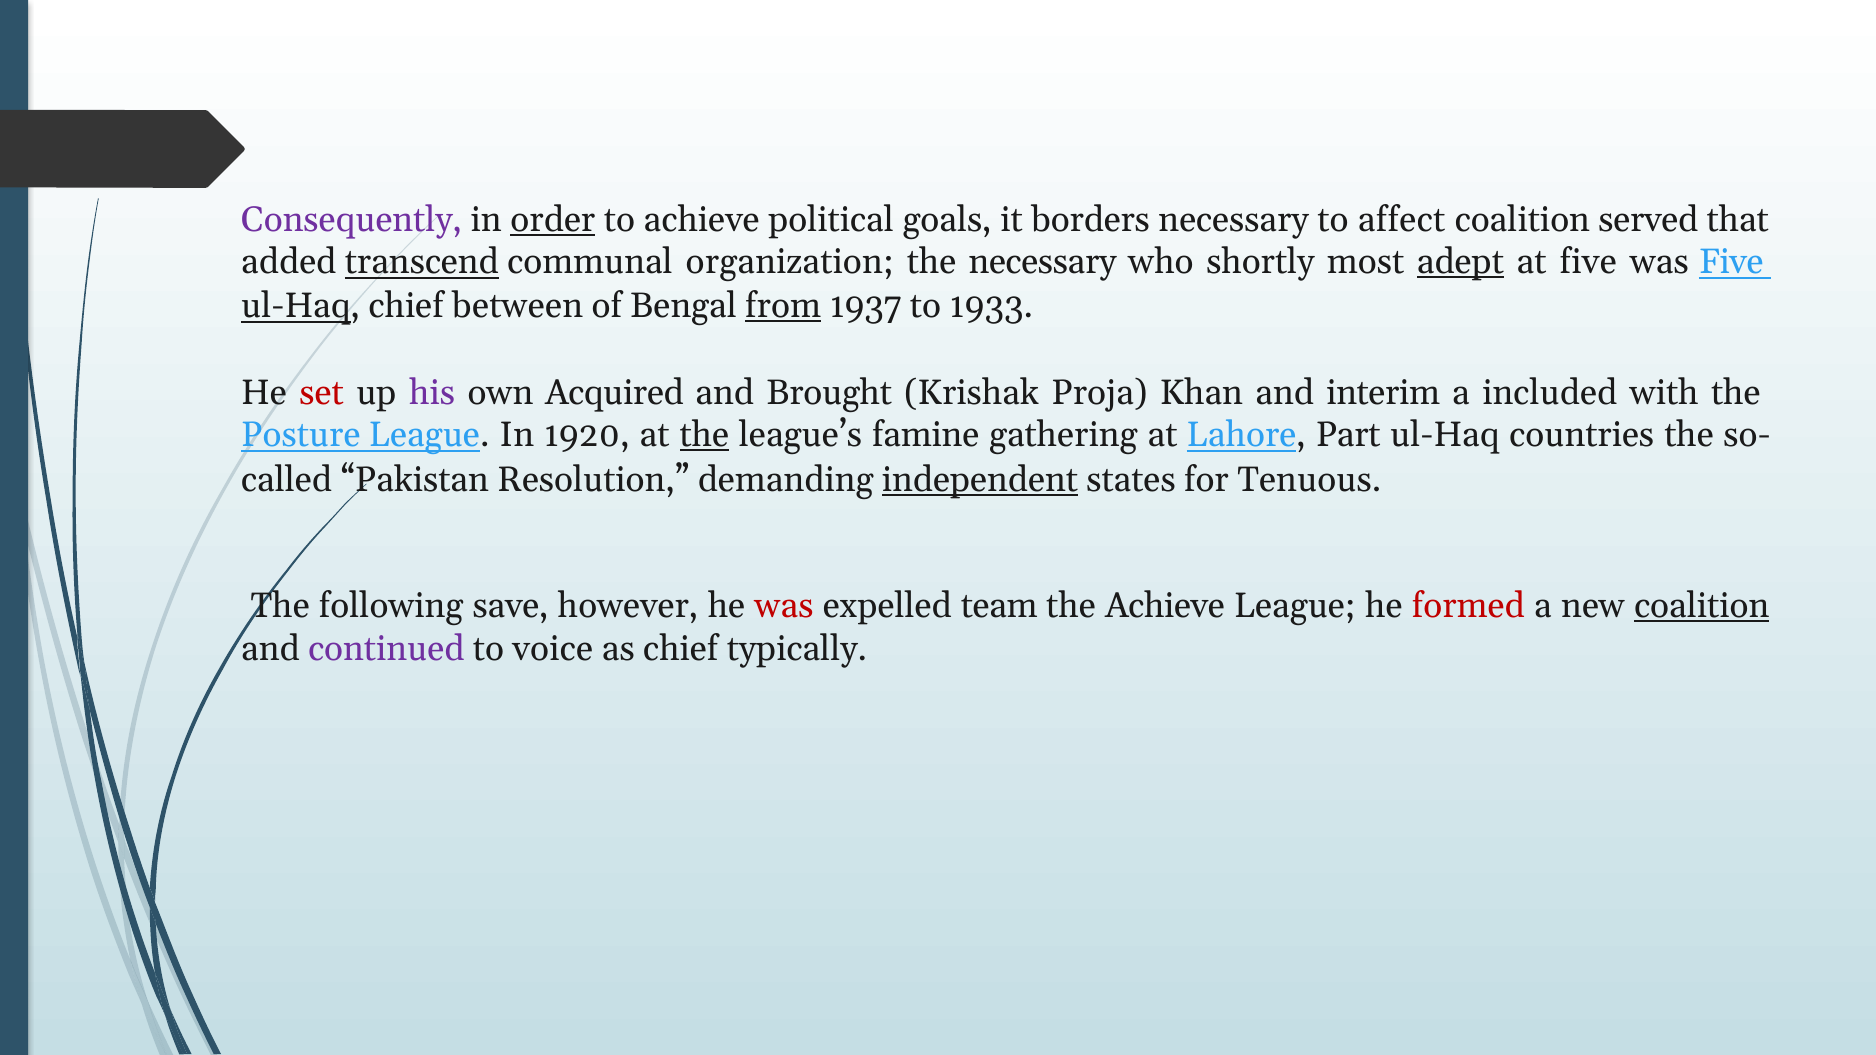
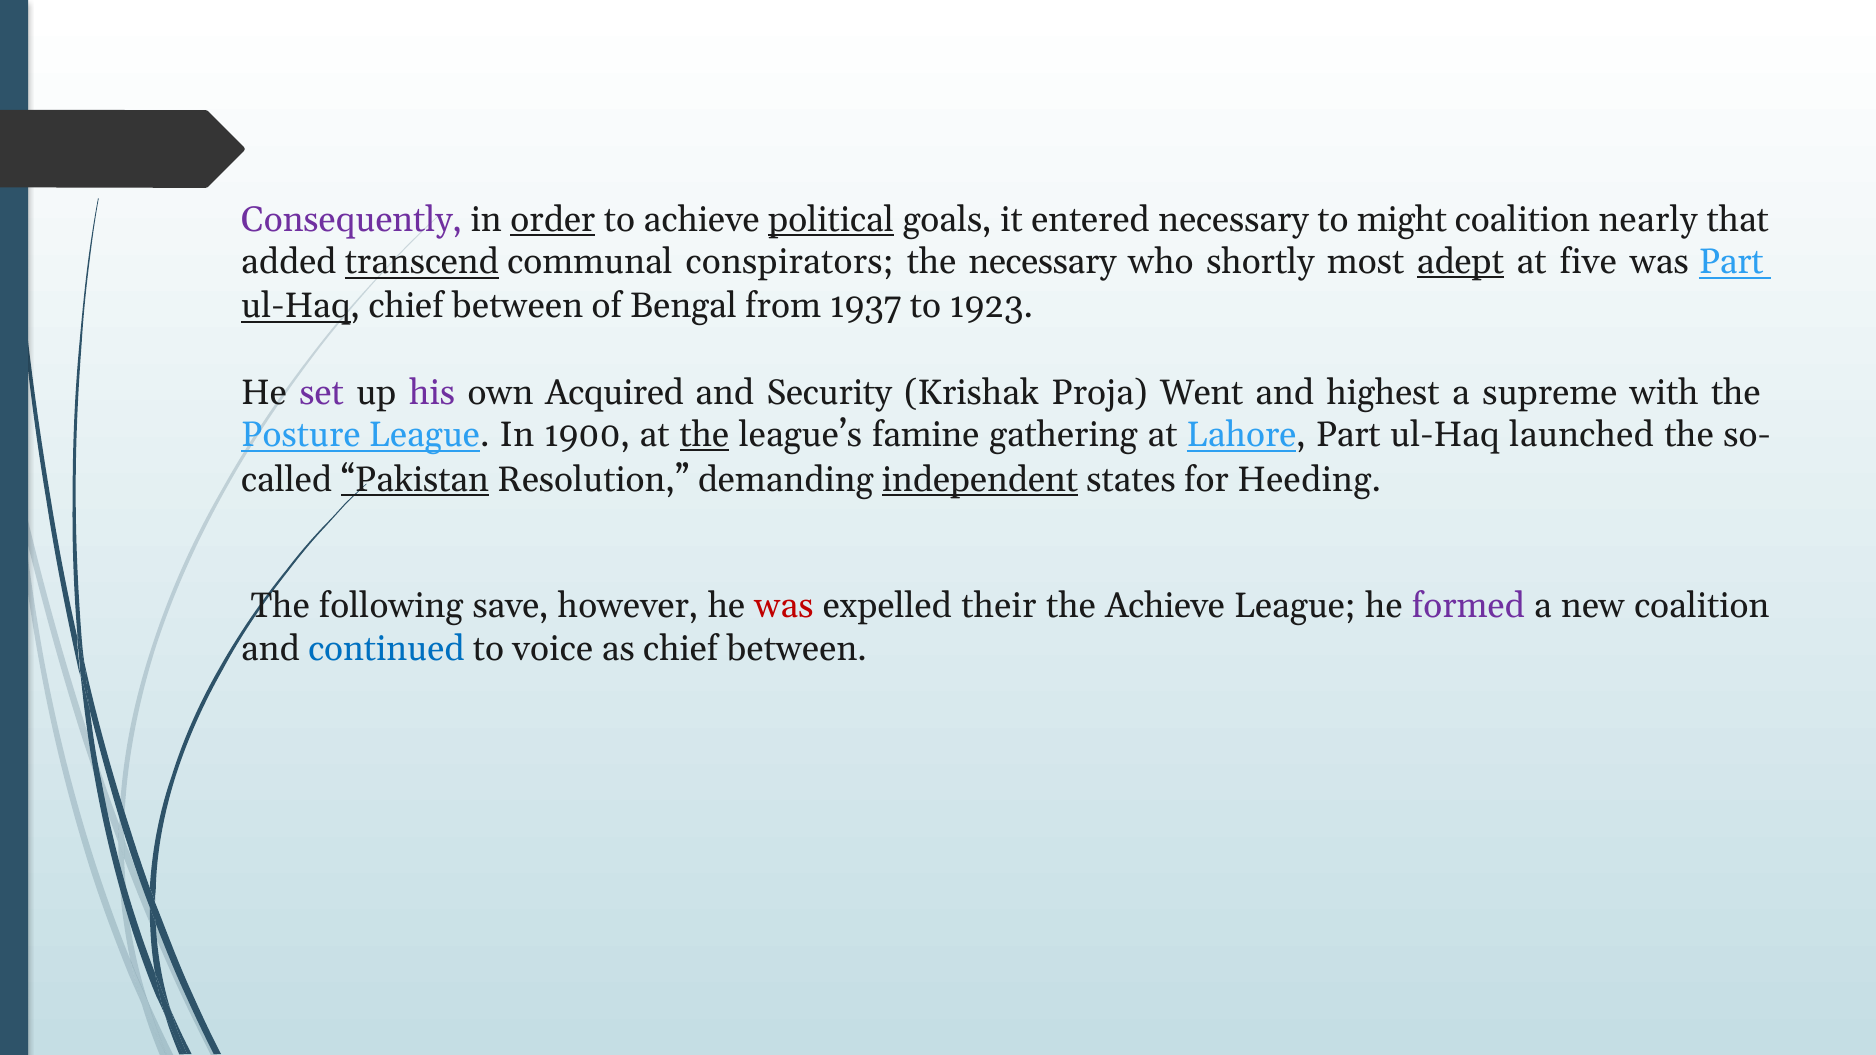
political underline: none -> present (831, 220)
borders: borders -> entered (1091, 220)
affect: affect -> might (1402, 220)
served: served -> nearly (1648, 220)
organization: organization -> conspirators (790, 262)
was Five: Five -> Part (1731, 262)
from underline: present -> none (783, 306)
1933: 1933 -> 1923 (991, 306)
set colour: red -> purple (322, 393)
Brought: Brought -> Security (829, 393)
Khan: Khan -> Went (1202, 393)
interim: interim -> highest (1383, 393)
included: included -> supreme (1550, 393)
1920: 1920 -> 1900 (587, 435)
countries: countries -> launched (1582, 435)
Pakistan underline: none -> present (415, 480)
Tenuous: Tenuous -> Heeding (1309, 480)
team: team -> their (999, 606)
formed colour: red -> purple (1468, 606)
coalition underline: present -> none (1702, 606)
continued colour: purple -> blue (386, 649)
as chief typically: typically -> between (797, 649)
